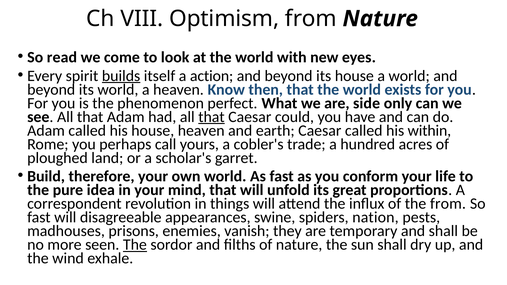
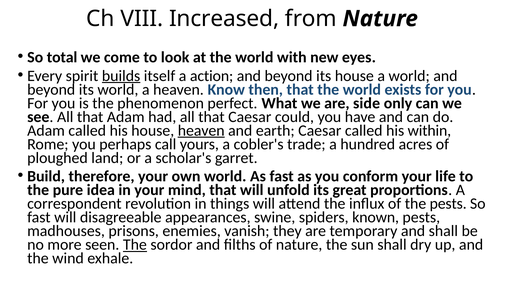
Optimism: Optimism -> Increased (224, 19)
read: read -> total (62, 57)
that underline: present -> none (211, 117)
heaven underline: none -> present (201, 131)
the from: from -> pests (448, 204)
nation: nation -> known (376, 217)
